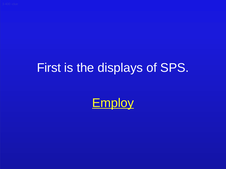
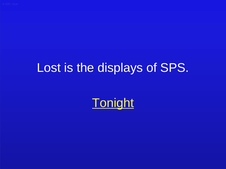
First: First -> Lost (49, 68)
Employ: Employ -> Tonight (113, 103)
